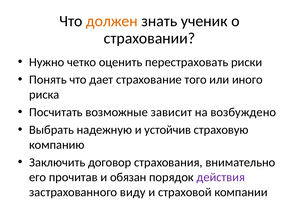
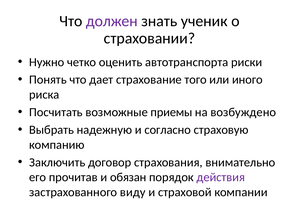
должен colour: orange -> purple (112, 21)
перестраховать: перестраховать -> автотранспорта (187, 62)
зависит: зависит -> приемы (171, 112)
устойчив: устойчив -> согласно (168, 130)
